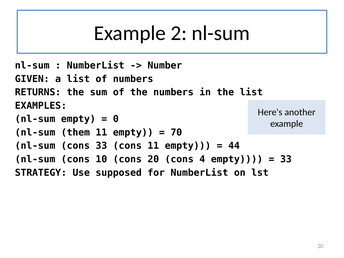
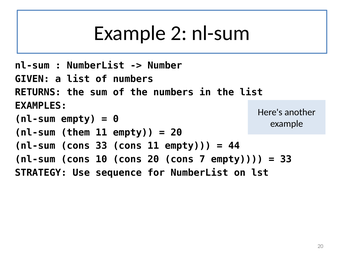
70: 70 -> 20 (176, 132)
4: 4 -> 7 (202, 159)
supposed: supposed -> sequence (119, 173)
